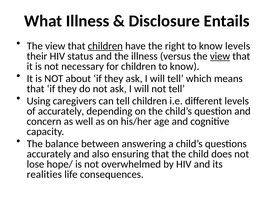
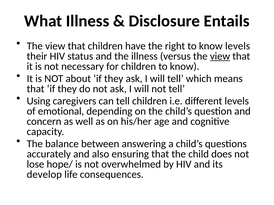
children underline: present -> none (105, 46)
of accurately: accurately -> emotional (61, 111)
realities: realities -> develop (44, 175)
